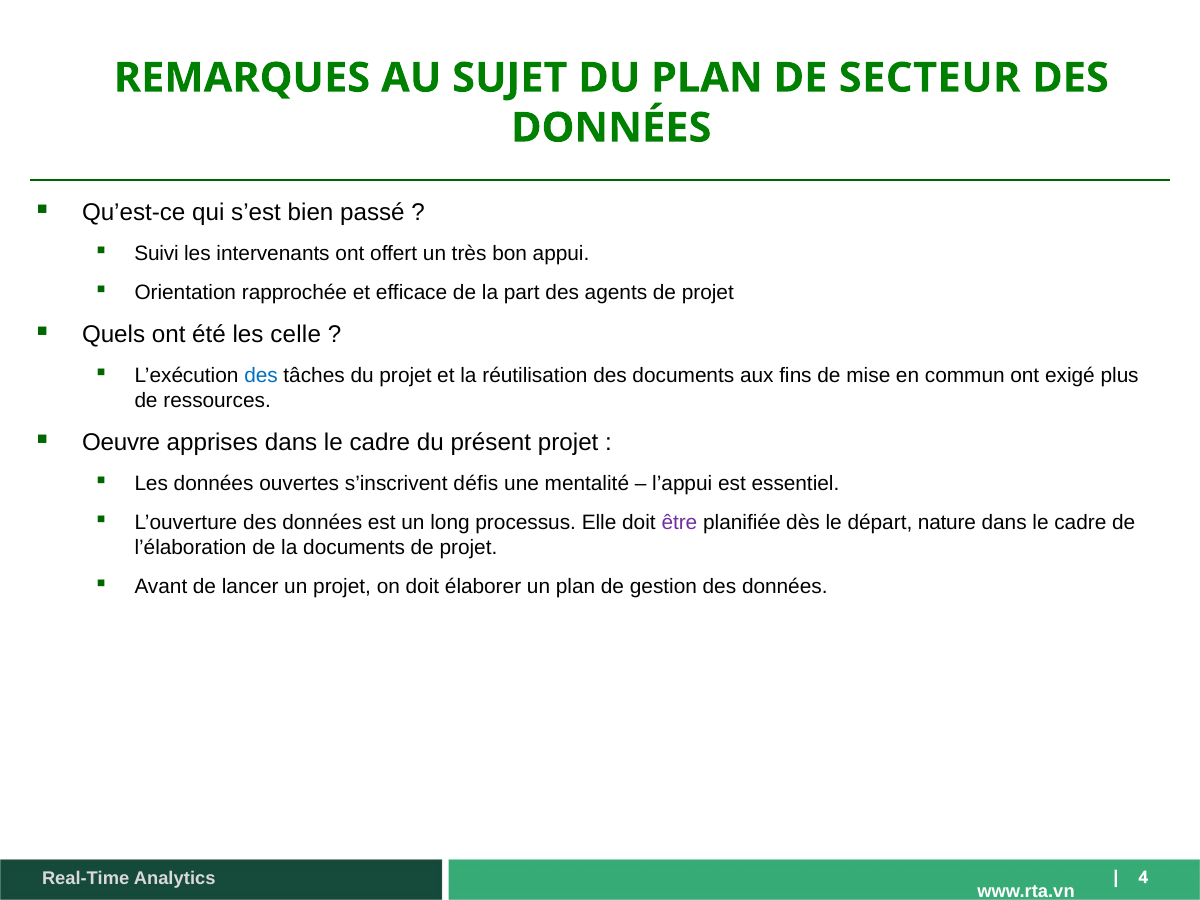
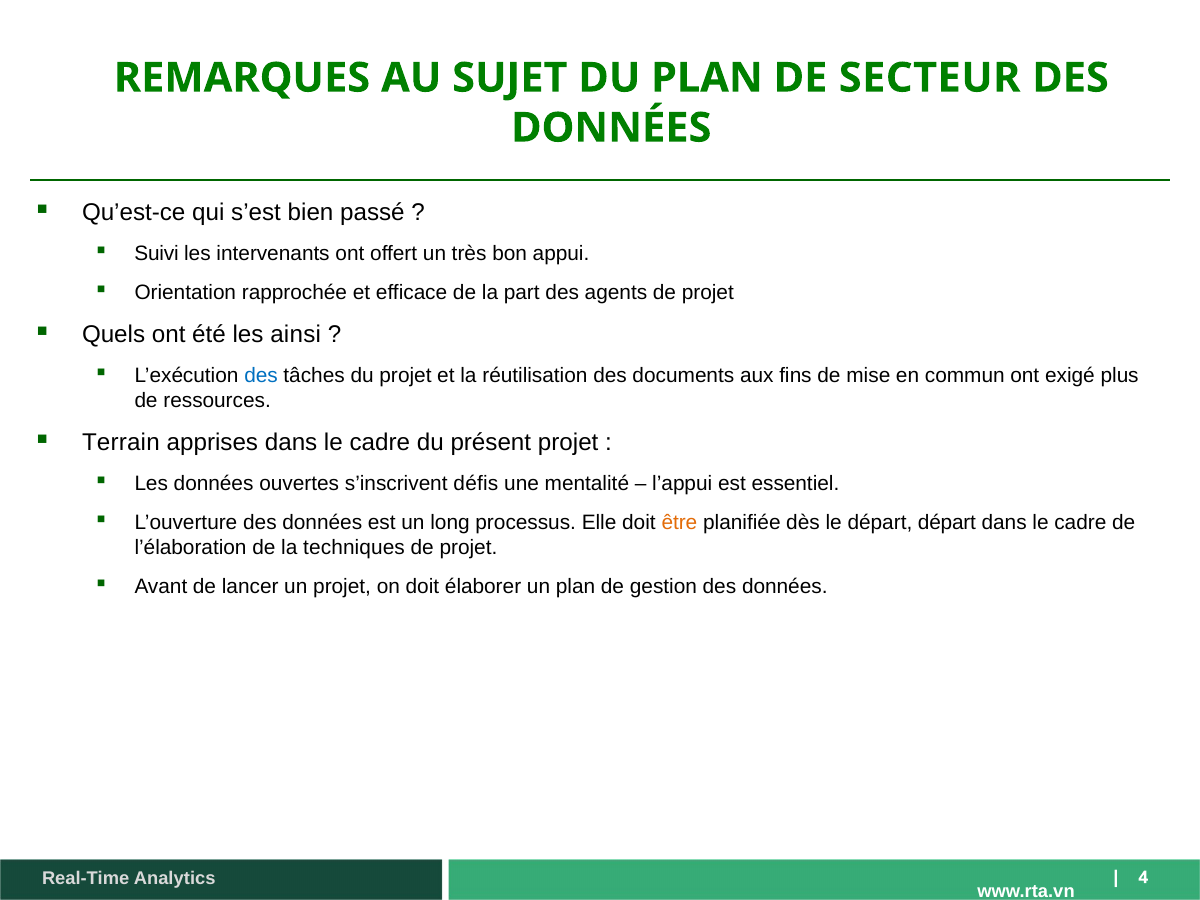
celle: celle -> ainsi (296, 334)
Oeuvre: Oeuvre -> Terrain (121, 442)
être colour: purple -> orange (679, 522)
départ nature: nature -> départ (947, 522)
la documents: documents -> techniques (354, 547)
